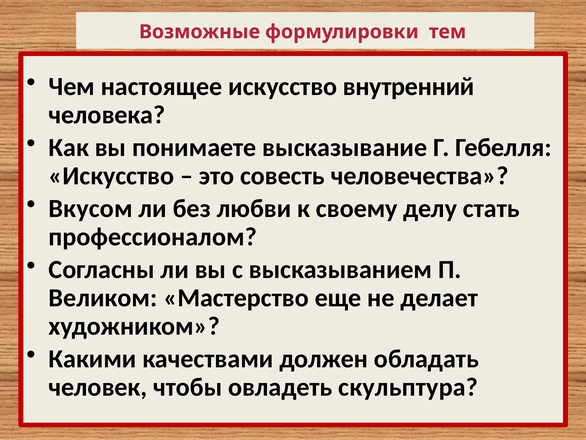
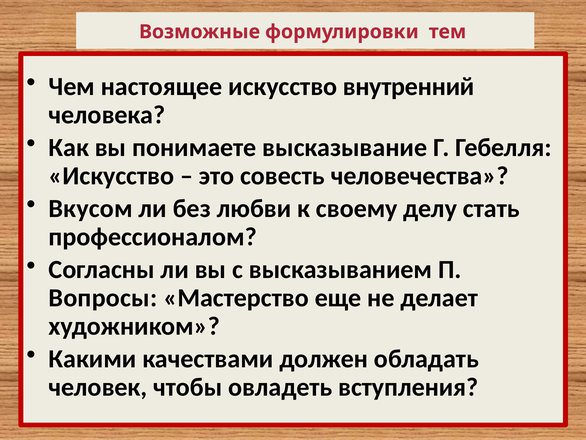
Великом: Великом -> Вопросы (103, 298)
скульптура: скульптура -> вступления (408, 387)
